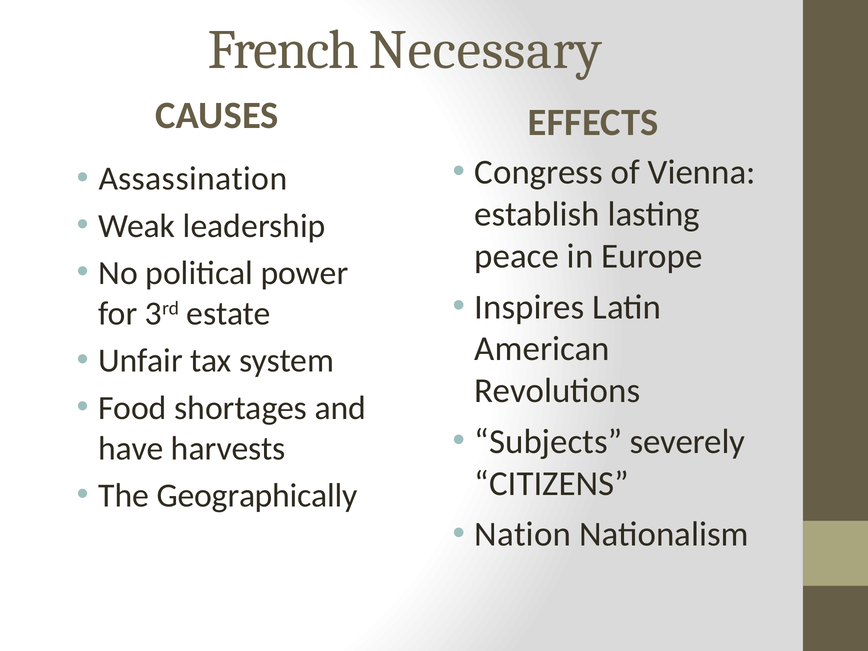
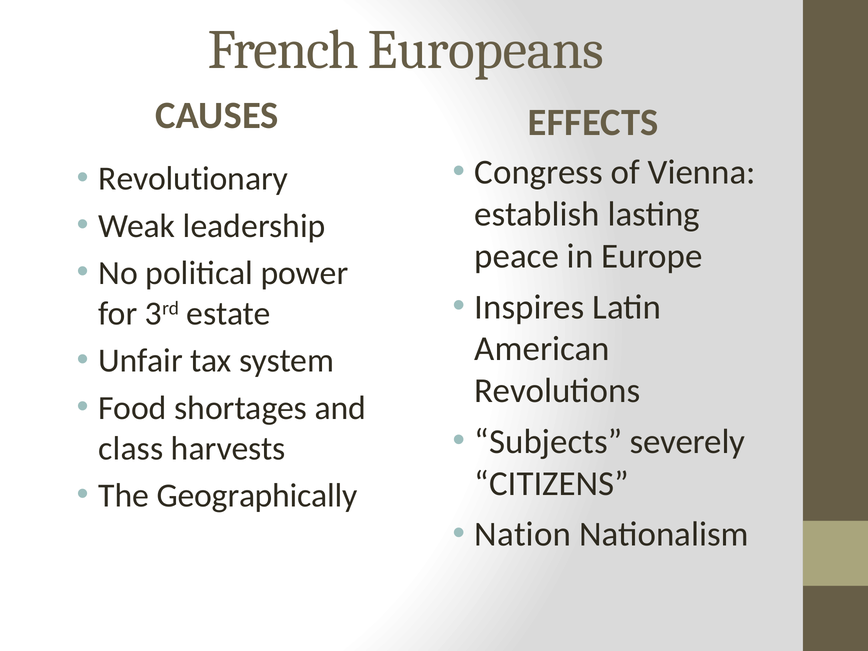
Necessary: Necessary -> Europeans (486, 50)
Assassination: Assassination -> Revolutionary (193, 179)
have: have -> class (131, 448)
